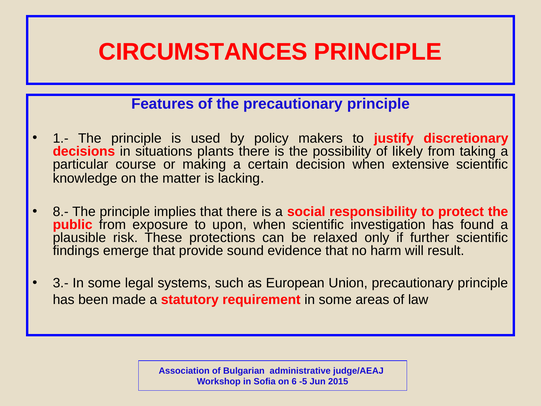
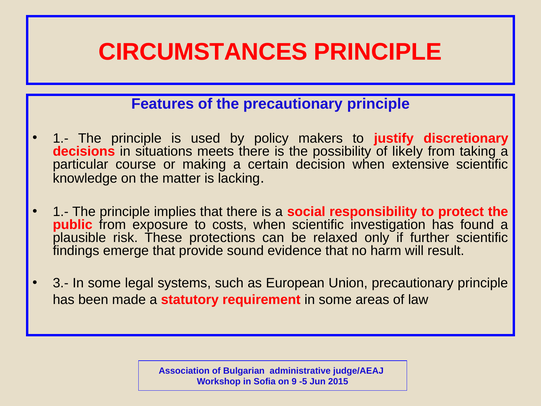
plants: plants -> meets (216, 151)
8.-: 8.- -> 1.- (61, 212)
upon: upon -> costs (230, 225)
6: 6 -> 9 (294, 381)
